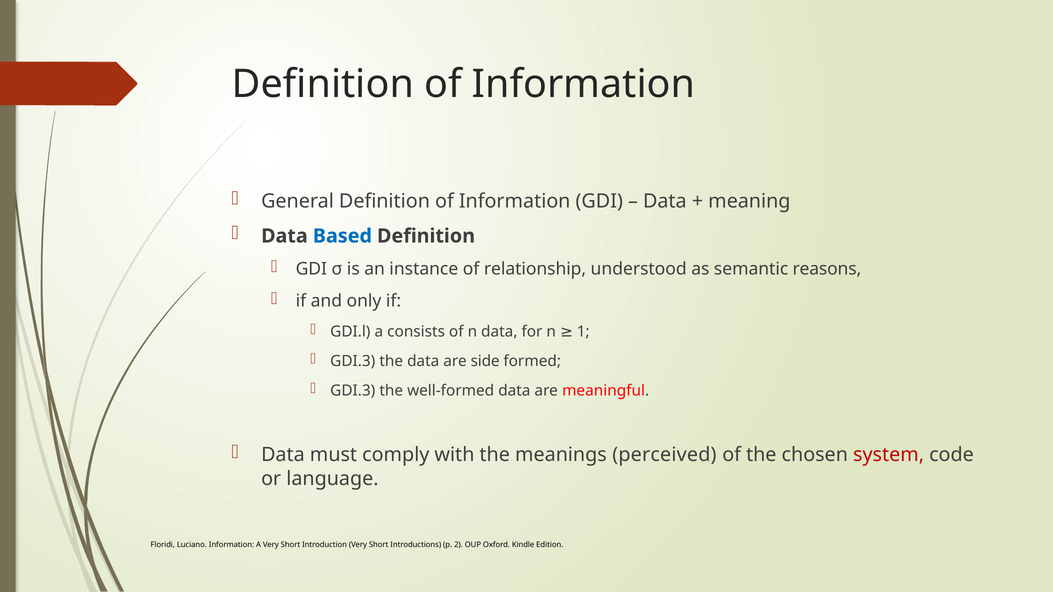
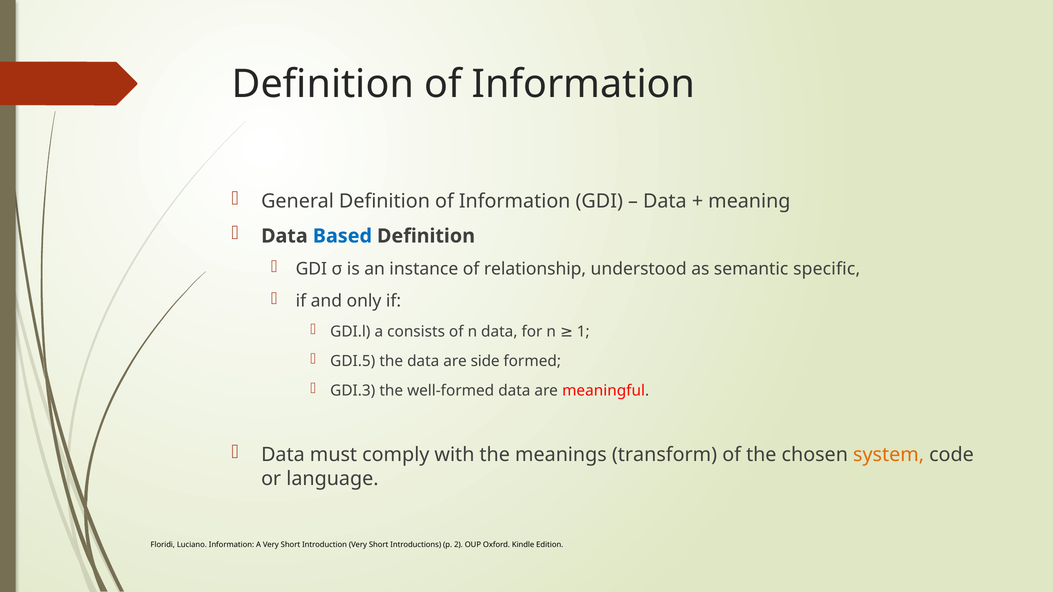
reasons: reasons -> specific (827, 269)
GDI.3: GDI.3 -> GDI.5 (353, 361)
perceived: perceived -> transform (665, 455)
system colour: red -> orange (889, 455)
